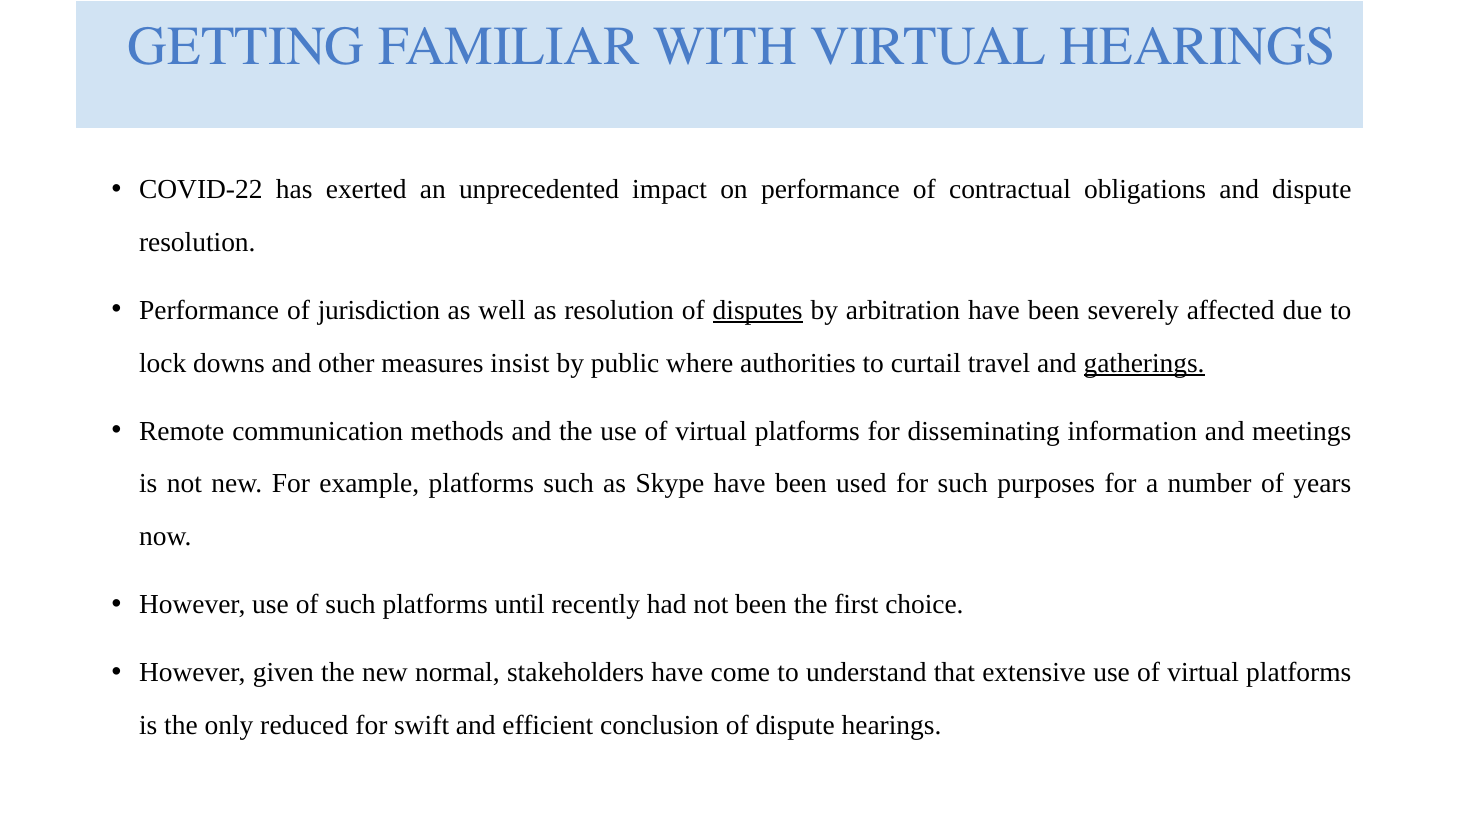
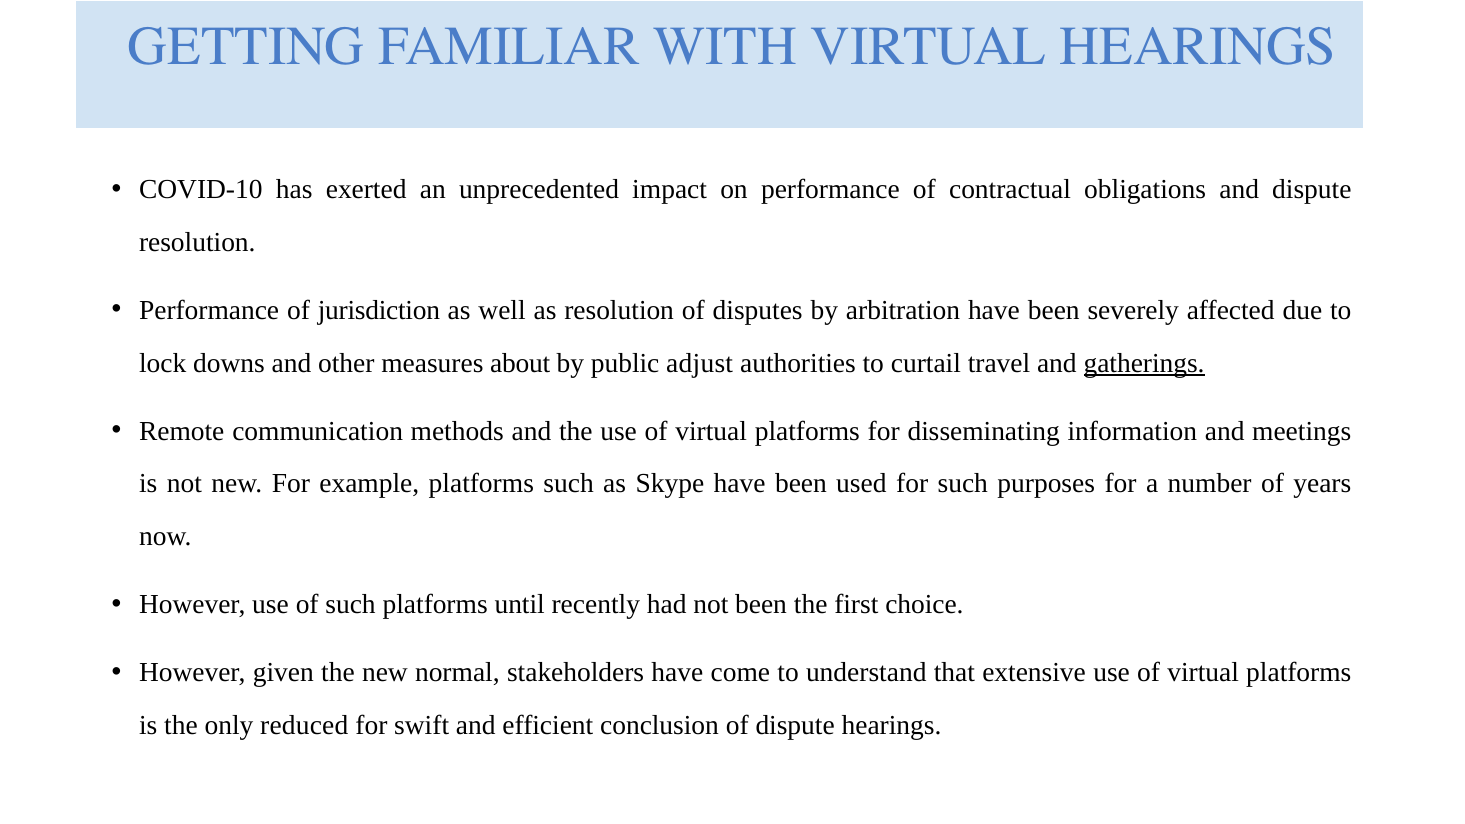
COVID-22: COVID-22 -> COVID-10 (201, 190)
disputes underline: present -> none (758, 310)
insist: insist -> about (520, 363)
where: where -> adjust (700, 363)
